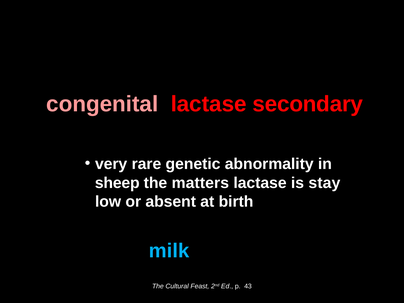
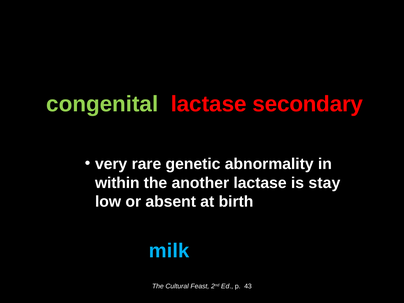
congenital colour: pink -> light green (102, 104)
sheep: sheep -> within (117, 183)
matters: matters -> another (200, 183)
